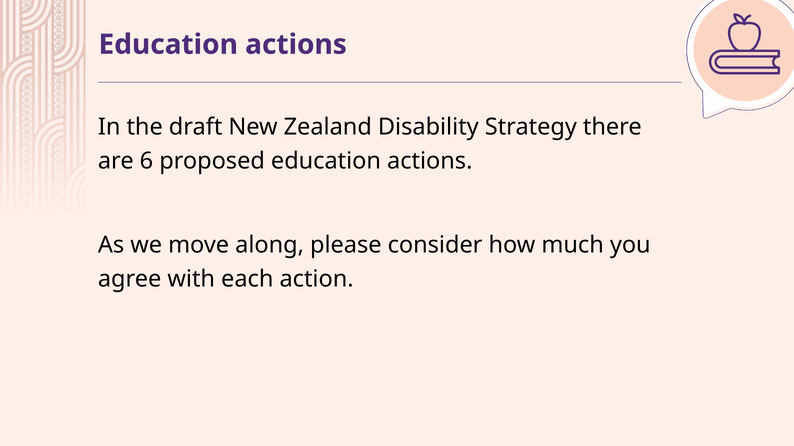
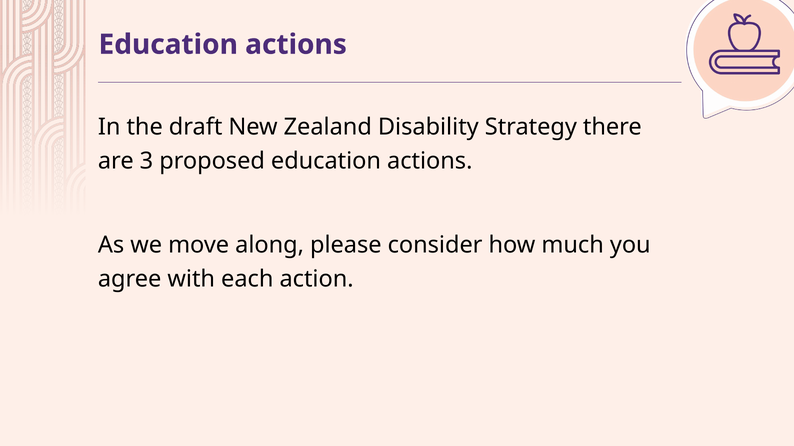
6: 6 -> 3 (146, 161)
